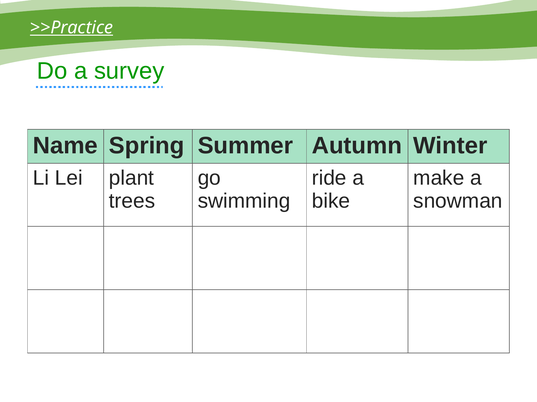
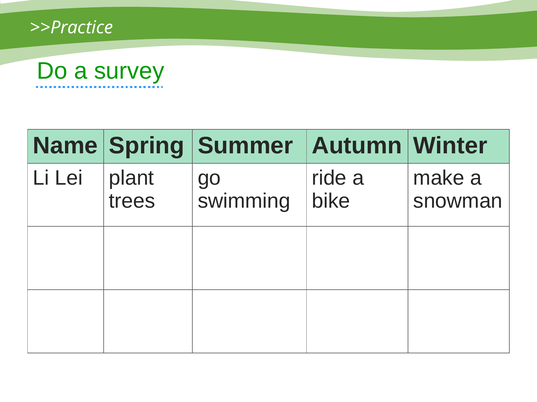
>>Practice underline: present -> none (72, 28)
